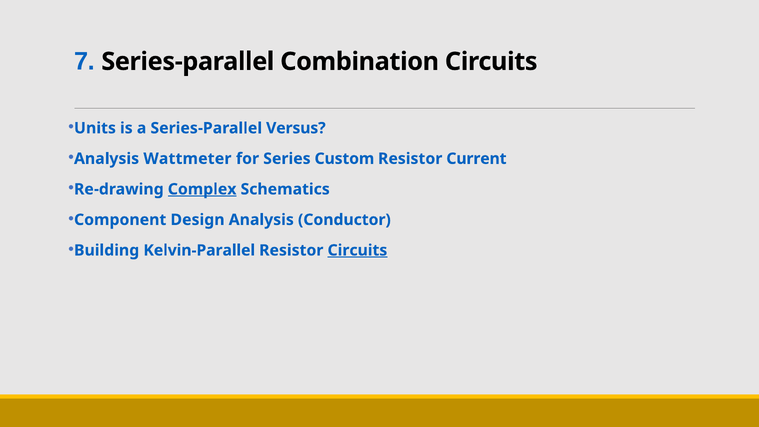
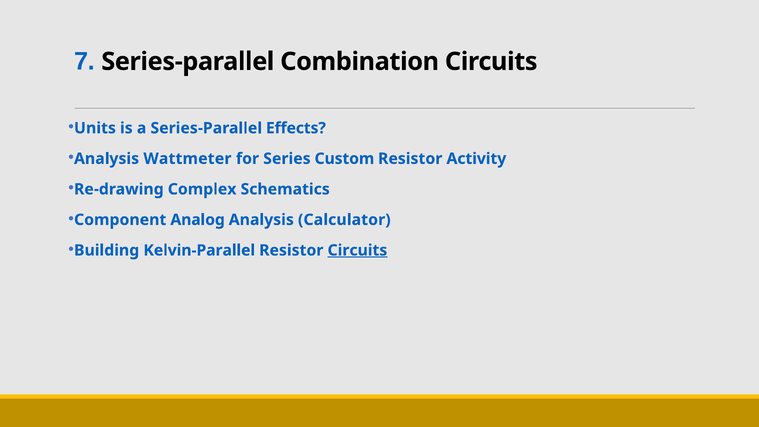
Versus: Versus -> Effects (296, 128)
Current: Current -> Activity (476, 159)
Complex underline: present -> none (202, 189)
Design: Design -> Analog (198, 220)
Conductor: Conductor -> Calculator (344, 220)
